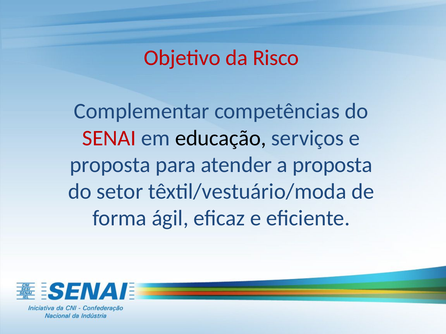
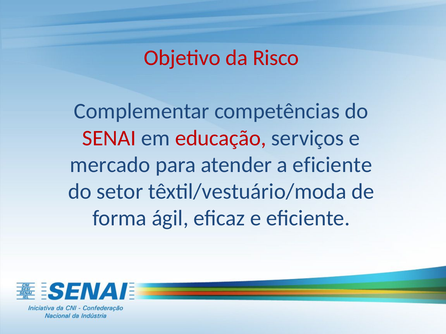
educação colour: black -> red (221, 138)
proposta: proposta -> mercado (110, 165)
a proposta: proposta -> eficiente (332, 165)
